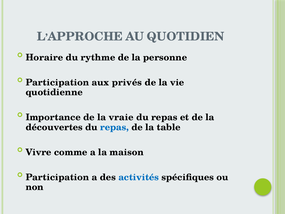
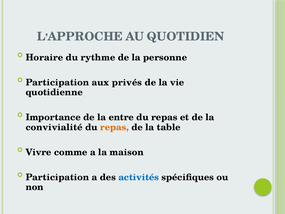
vraie: vraie -> entre (121, 117)
découvertes: découvertes -> convivialité (54, 127)
repas colour: blue -> orange (114, 127)
